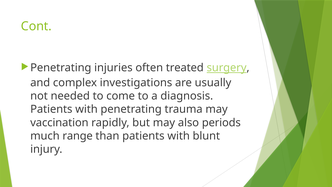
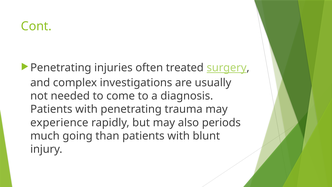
vaccination: vaccination -> experience (59, 122)
range: range -> going (78, 136)
